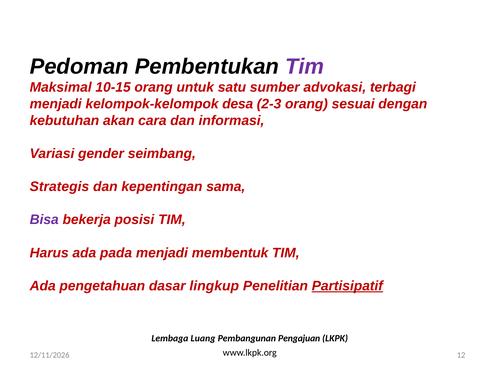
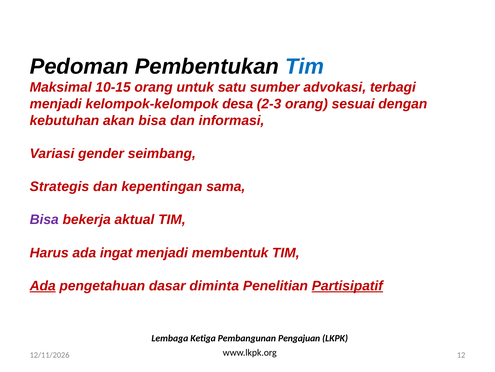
Tim colour: purple -> blue (305, 66)
akan cara: cara -> bisa (152, 120)
posisi: posisi -> aktual (134, 219)
pada: pada -> ingat (116, 252)
Ada underline: none -> present (43, 285)
lingkup: lingkup -> diminta (214, 285)
Luang: Luang -> Ketiga (203, 338)
